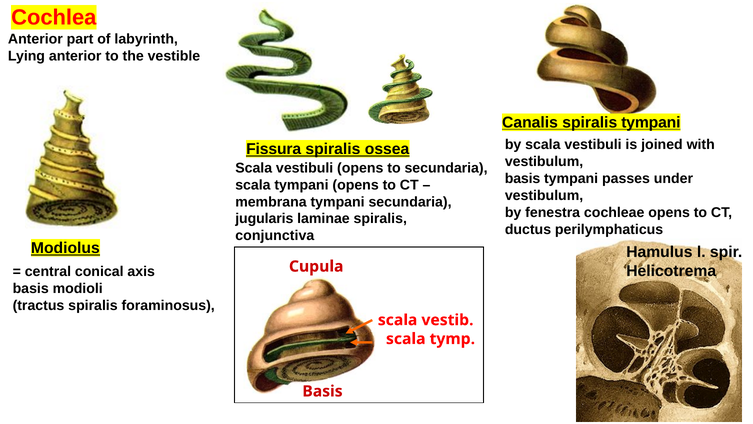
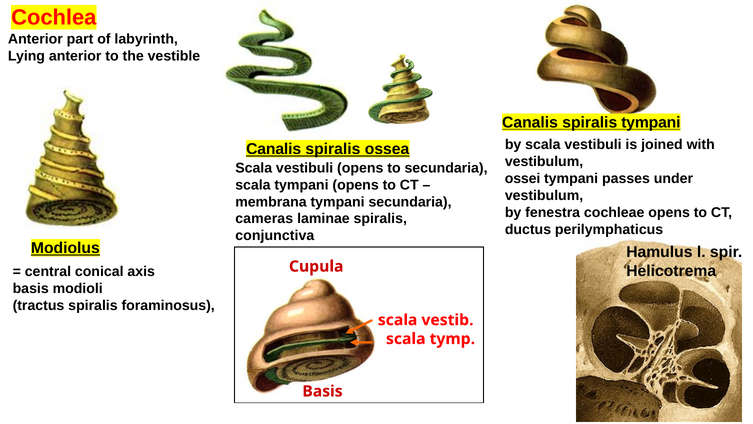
Fissura: Fissura -> Canalis (274, 149)
basis: basis -> ossei (523, 179)
jugularis: jugularis -> cameras (264, 219)
